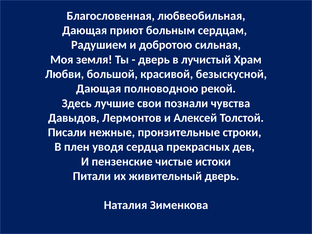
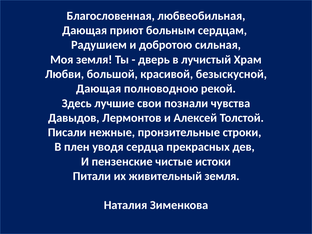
живительный дверь: дверь -> земля (222, 176)
